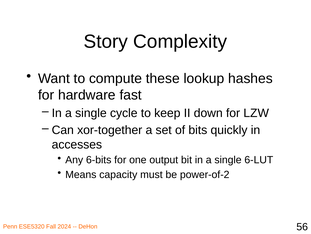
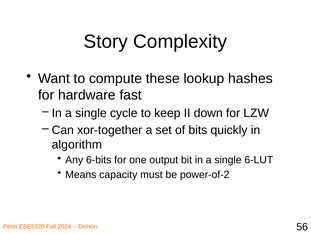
accesses: accesses -> algorithm (77, 144)
